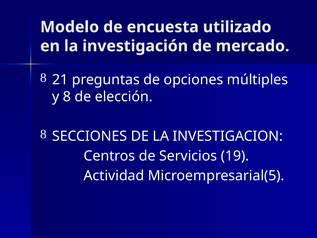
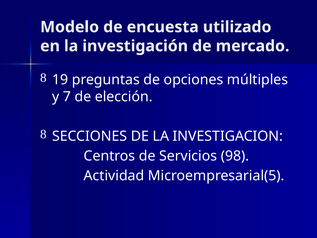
21: 21 -> 19 (60, 80)
8: 8 -> 7 (67, 97)
19: 19 -> 98 (235, 156)
